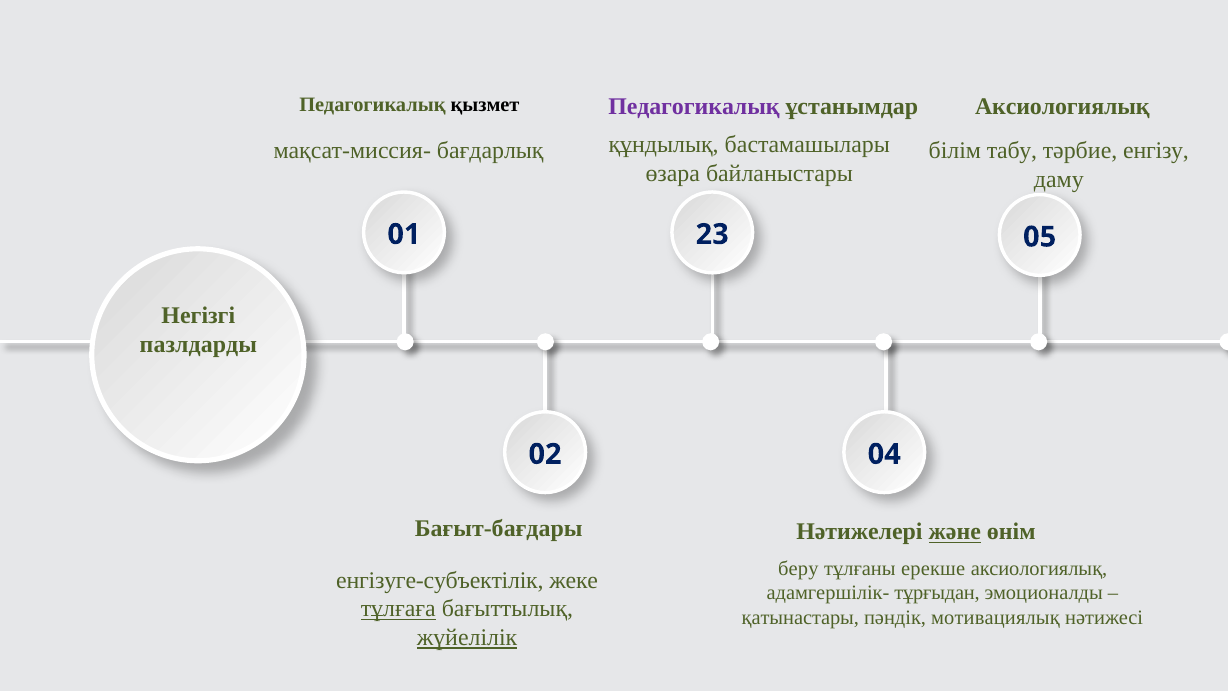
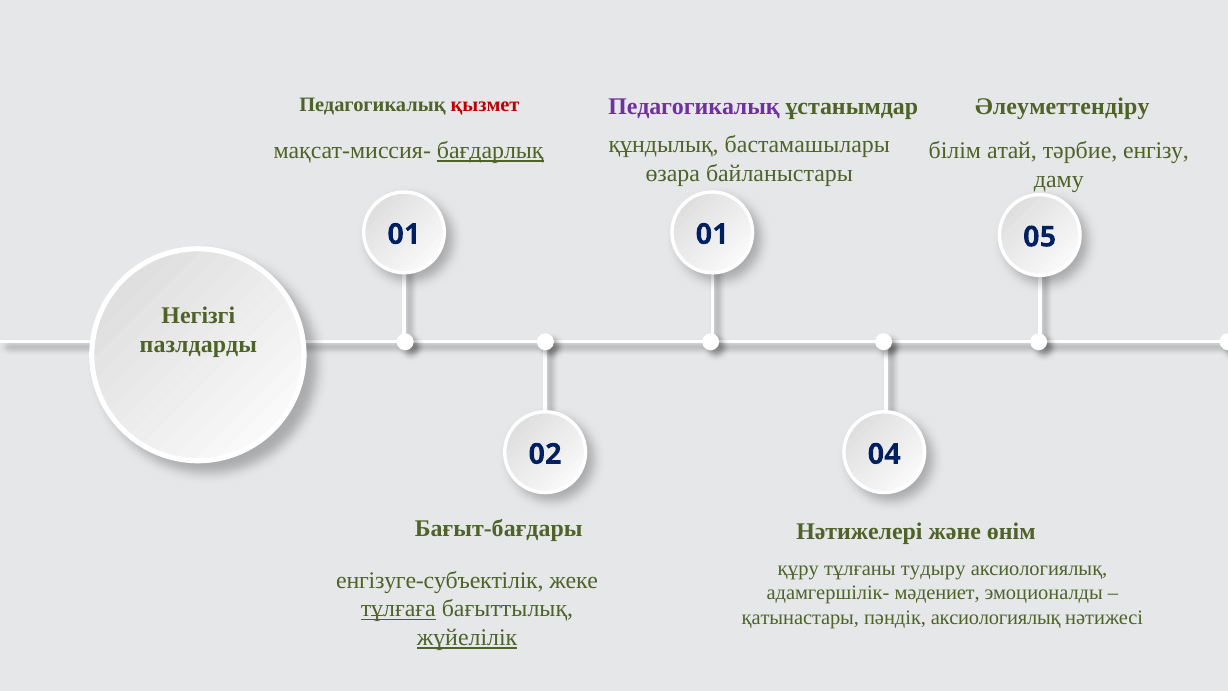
қызмет colour: black -> red (485, 105)
Аксиологиялық: Аксиологиялық -> Әлеуметтендіру (1062, 106)
бағдарлық underline: none -> present (490, 151)
табу: табу -> атай (1012, 151)
23: 23 -> 01 (712, 234)
және underline: present -> none (955, 532)
беру: беру -> құру (798, 568)
ерекше: ерекше -> тудыру (933, 568)
тұрғыдан: тұрғыдан -> мәдениет (937, 593)
пәндік мотивациялық: мотивациялық -> аксиологиялық (996, 617)
